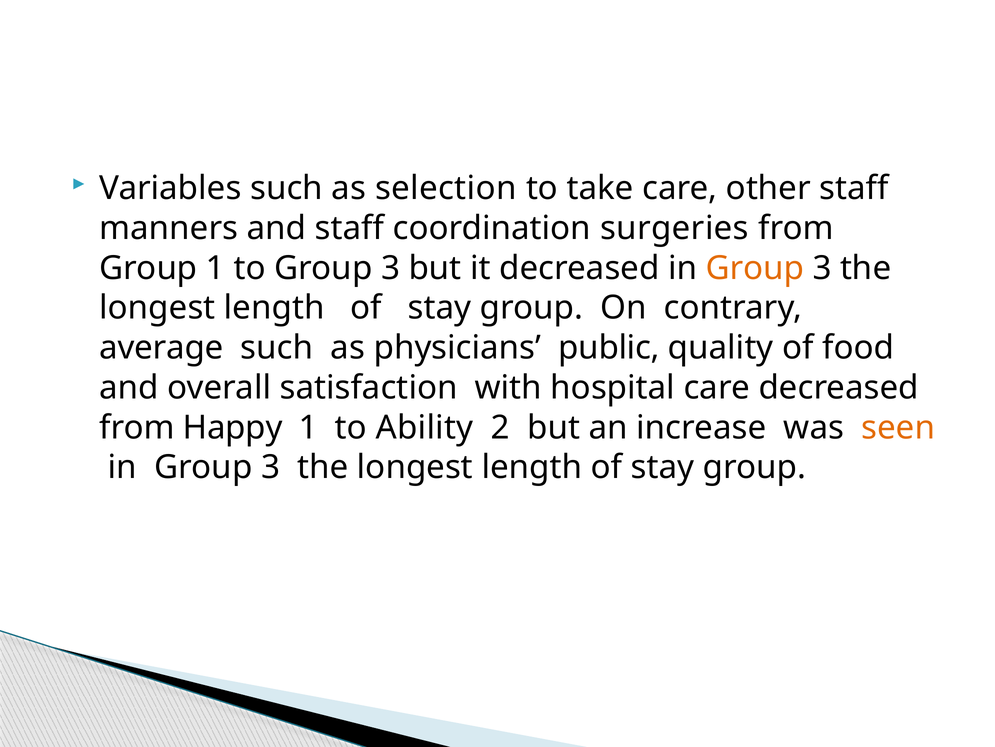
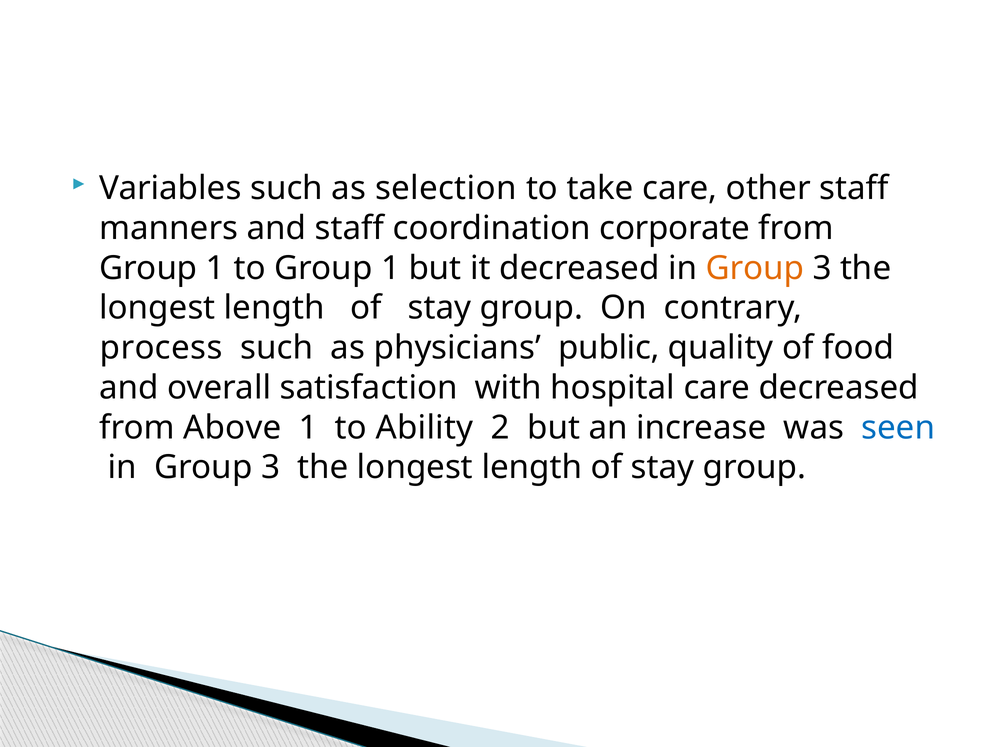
surgeries: surgeries -> corporate (675, 228)
to Group 3: 3 -> 1 (390, 268)
average: average -> process (161, 348)
Happy: Happy -> Above (232, 427)
seen colour: orange -> blue (898, 427)
